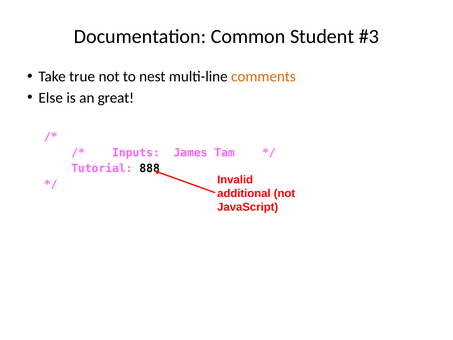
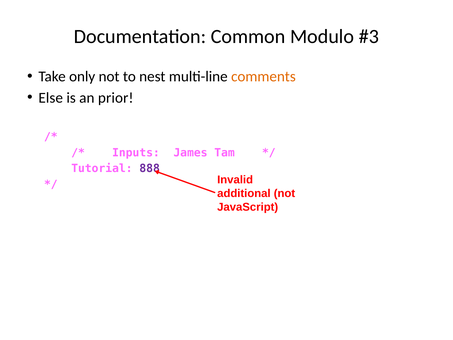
Student: Student -> Modulo (322, 37)
true: true -> only (82, 77)
great: great -> prior (116, 98)
888 colour: black -> purple (150, 168)
